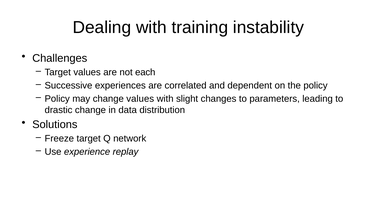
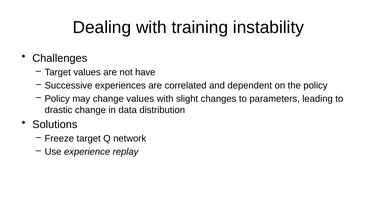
each: each -> have (145, 72)
